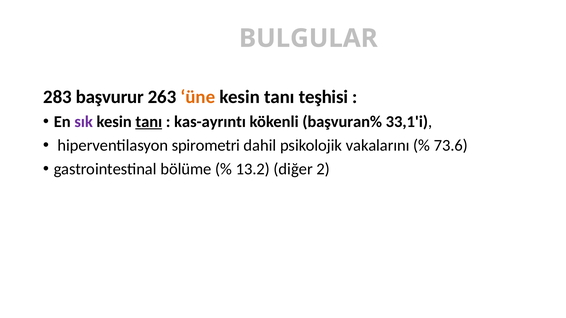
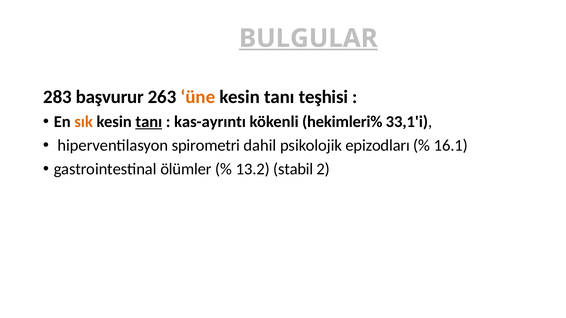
BULGULAR underline: none -> present (308, 38)
sık colour: purple -> orange (84, 122)
başvuran%: başvuran% -> hekimleri% (342, 122)
vakalarını: vakalarını -> epizodları (378, 146)
73.6: 73.6 -> 16.1 (451, 146)
bölüme: bölüme -> ölümler (186, 169)
diğer: diğer -> stabil (293, 169)
